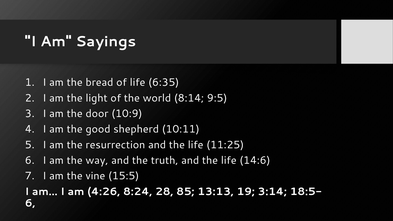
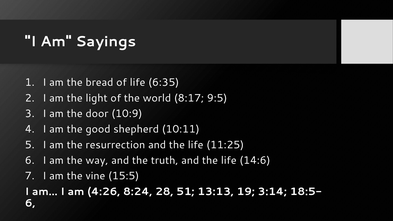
8:14: 8:14 -> 8:17 (189, 98)
85: 85 -> 51 (185, 192)
